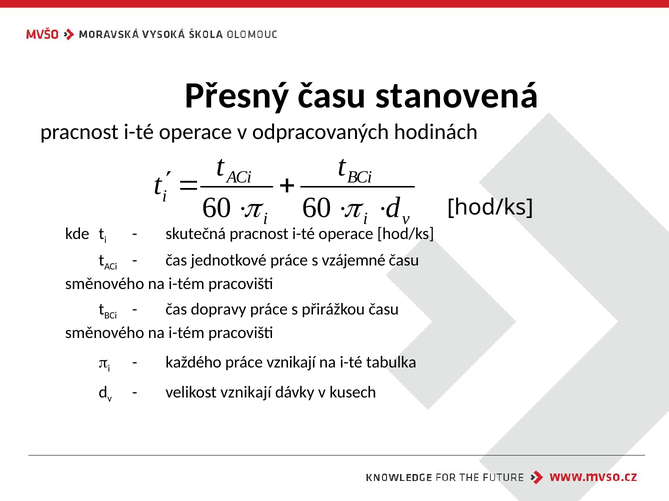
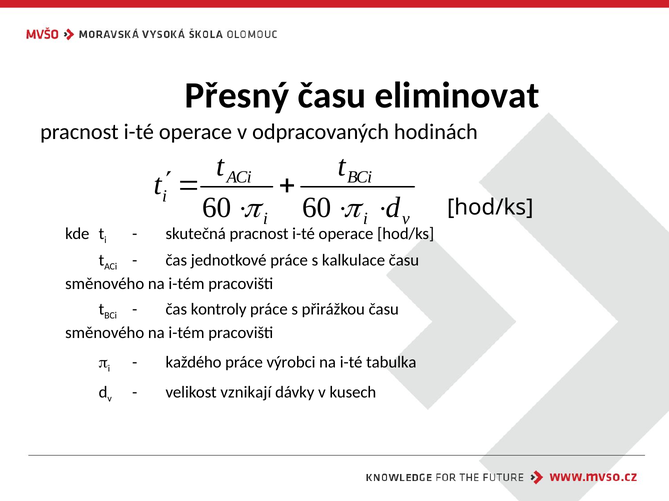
stanovená: stanovená -> eliminovat (457, 96)
vzájemné: vzájemné -> kalkulace (354, 261)
dopravy: dopravy -> kontroly (219, 310)
práce vznikají: vznikají -> výrobci (291, 363)
